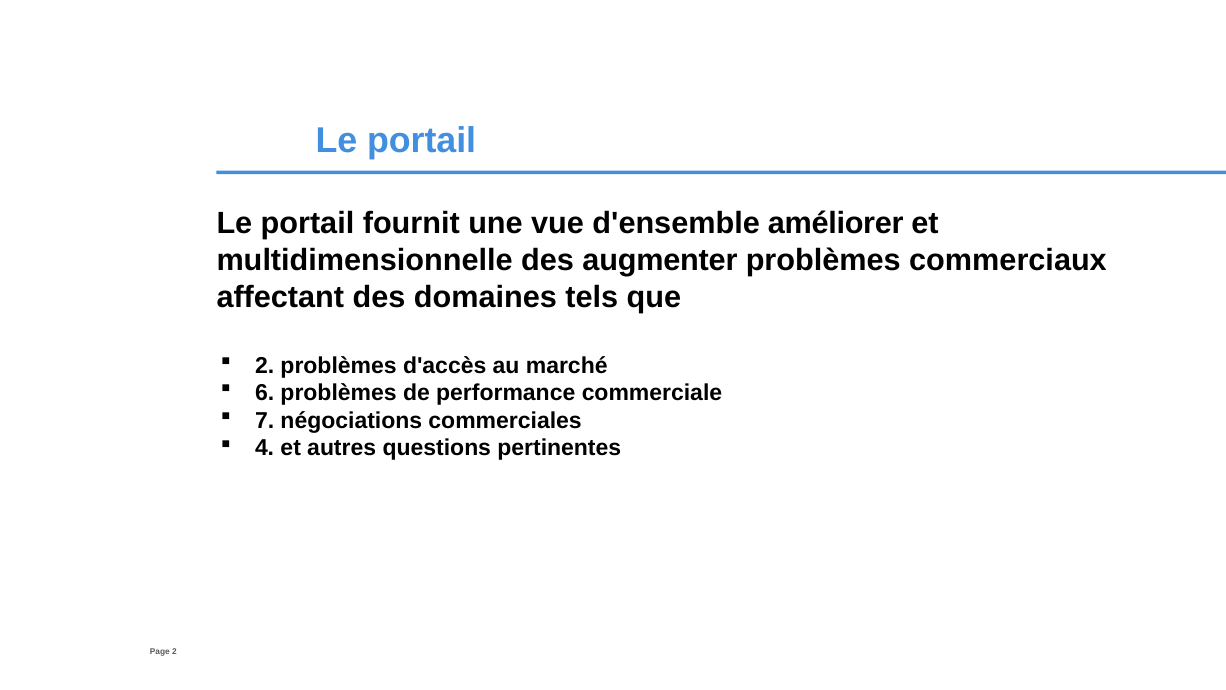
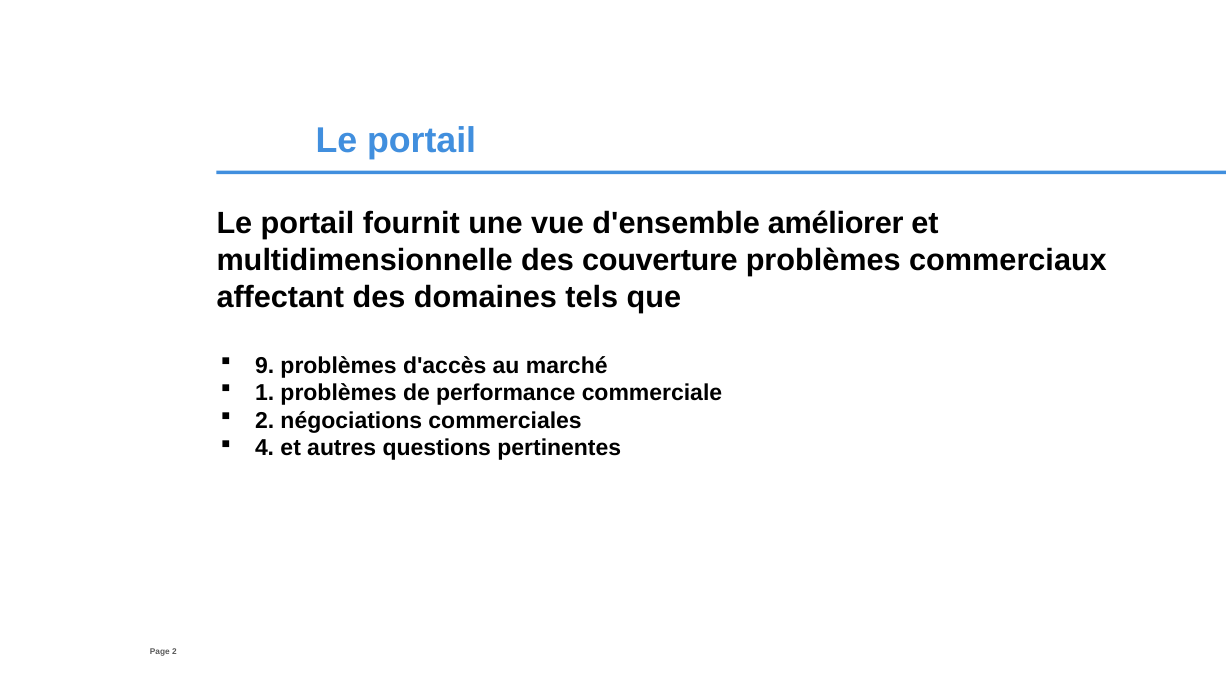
augmenter: augmenter -> couverture (660, 261)
2: 2 -> 9 (265, 365)
6: 6 -> 1 (265, 393)
7: 7 -> 2 (265, 421)
